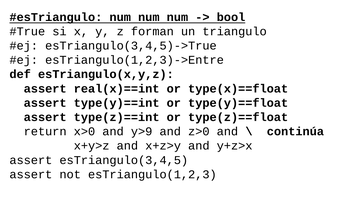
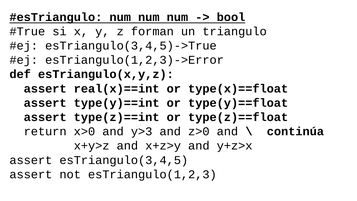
esTriangulo(1,2,3)->Entre: esTriangulo(1,2,3)->Entre -> esTriangulo(1,2,3)->Error (135, 60)
y>9: y>9 -> y>3 (142, 131)
